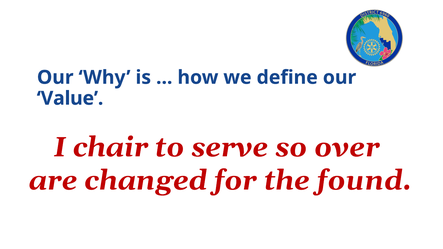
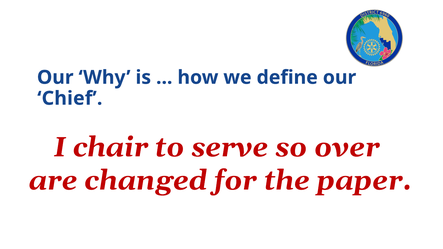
Value: Value -> Chief (70, 98)
found: found -> paper (364, 181)
